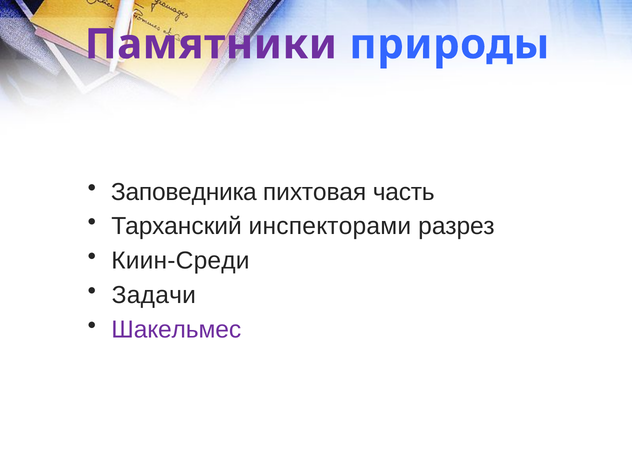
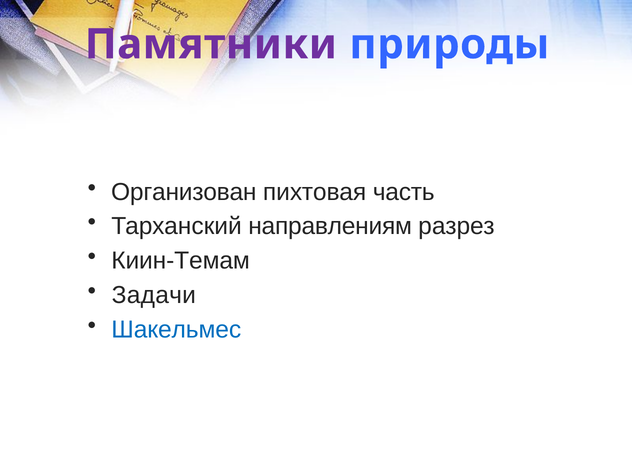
Заповедника: Заповедника -> Организован (184, 192)
инспекторами: инспекторами -> направлениям (330, 226)
Киин-Среди: Киин-Среди -> Киин-Темам (181, 261)
Шакельмес colour: purple -> blue (176, 330)
